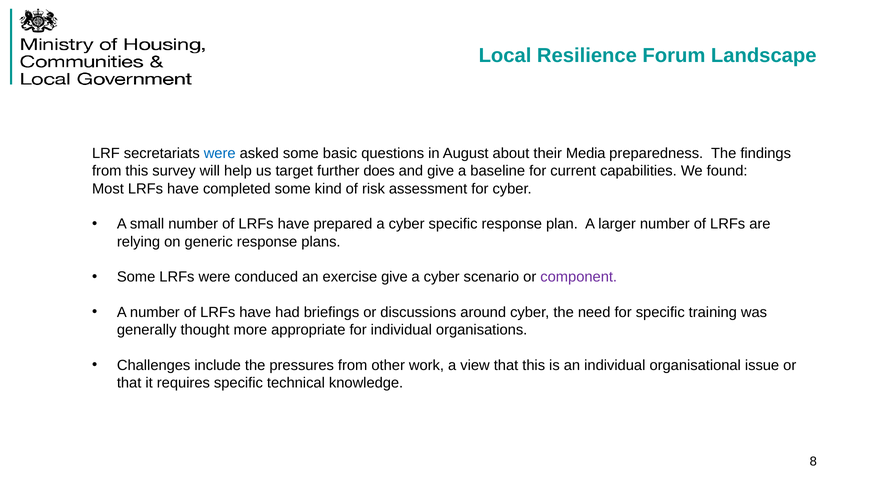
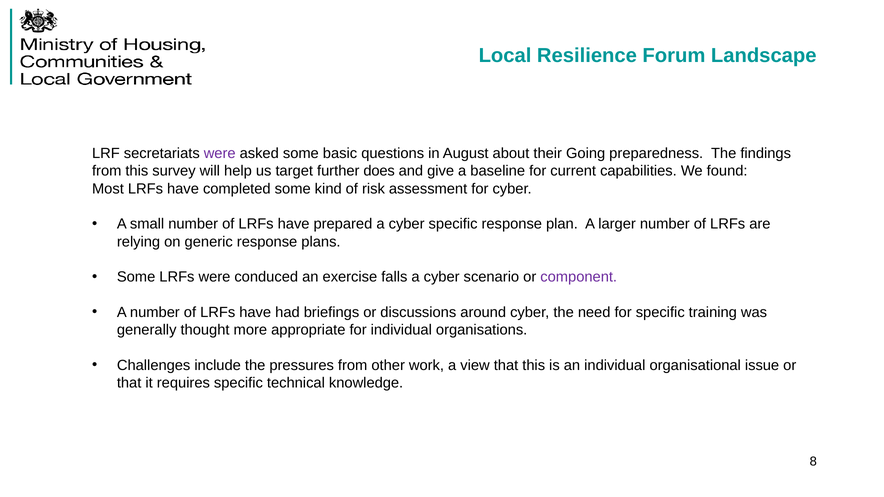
were colour: blue -> purple (220, 154)
Media: Media -> Going (586, 154)
exercise give: give -> falls (394, 277)
